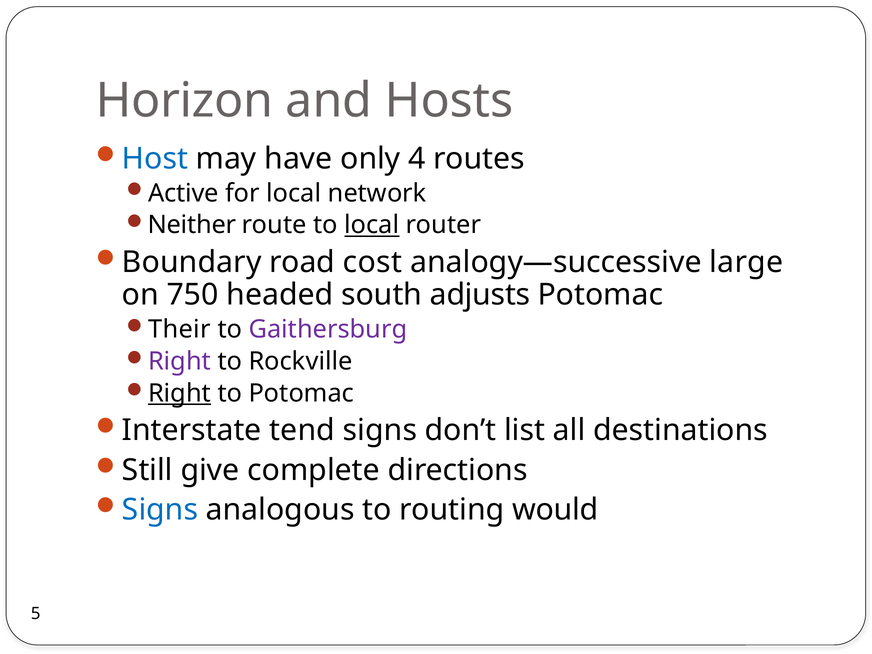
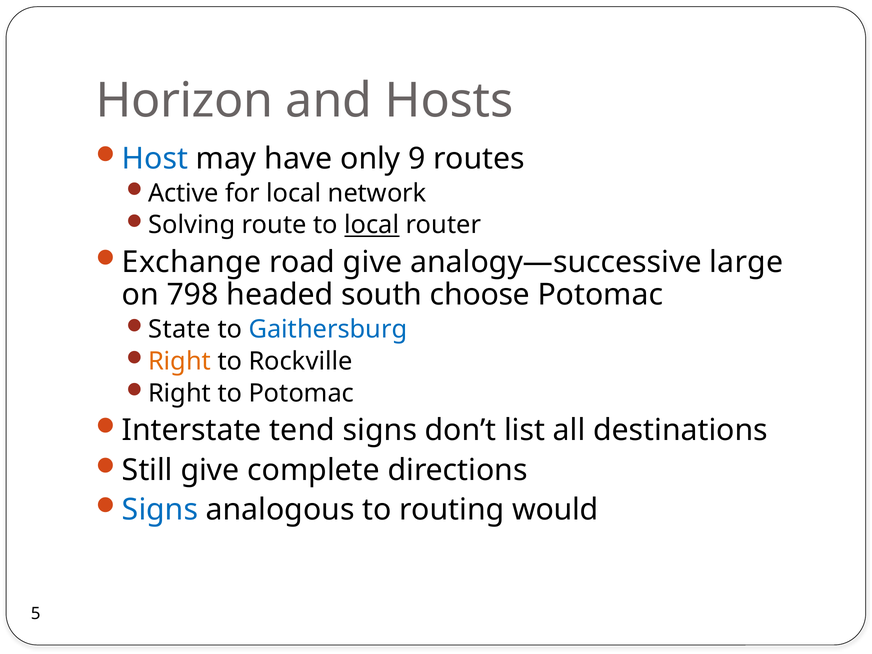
4: 4 -> 9 (417, 159)
Neither: Neither -> Solving (192, 225)
Boundary: Boundary -> Exchange (192, 262)
road cost: cost -> give (373, 262)
750: 750 -> 798 (193, 295)
adjusts: adjusts -> choose (480, 295)
Their: Their -> State (179, 329)
Gaithersburg colour: purple -> blue (328, 329)
Right colour: purple -> orange (180, 361)
Right underline: present -> none (180, 393)
